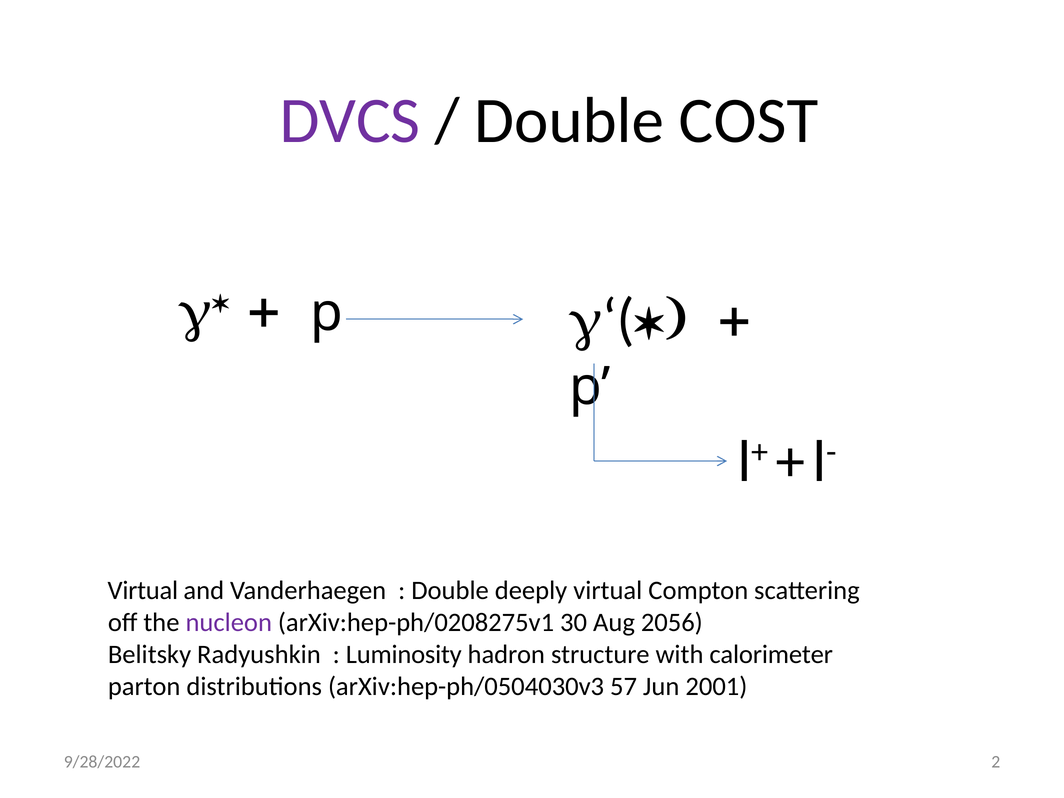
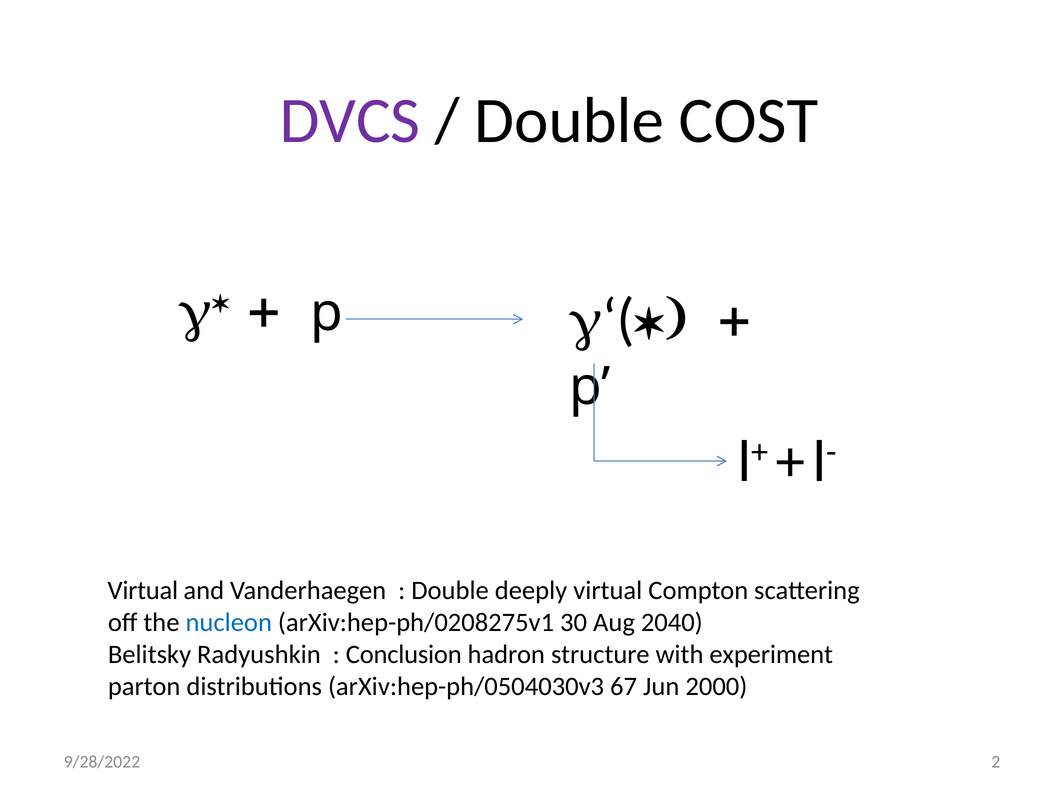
nucleon colour: purple -> blue (229, 622)
2056: 2056 -> 2040 (672, 622)
Luminosity: Luminosity -> Conclusion (404, 654)
calorimeter: calorimeter -> experiment (771, 654)
57: 57 -> 67 (624, 686)
2001: 2001 -> 2000 (716, 686)
